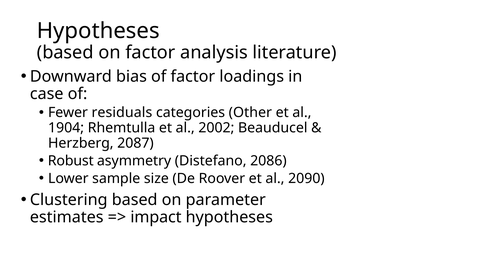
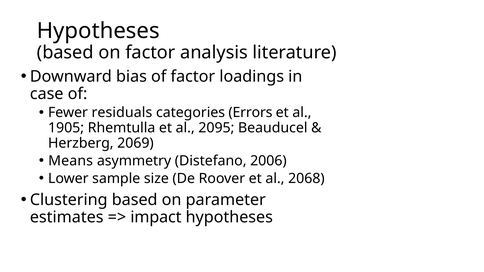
Other: Other -> Errors (250, 113)
1904: 1904 -> 1905 (66, 128)
2002: 2002 -> 2095 (216, 128)
2087: 2087 -> 2069 (135, 143)
Robust: Robust -> Means (71, 161)
2086: 2086 -> 2006 (268, 161)
2090: 2090 -> 2068 (306, 179)
